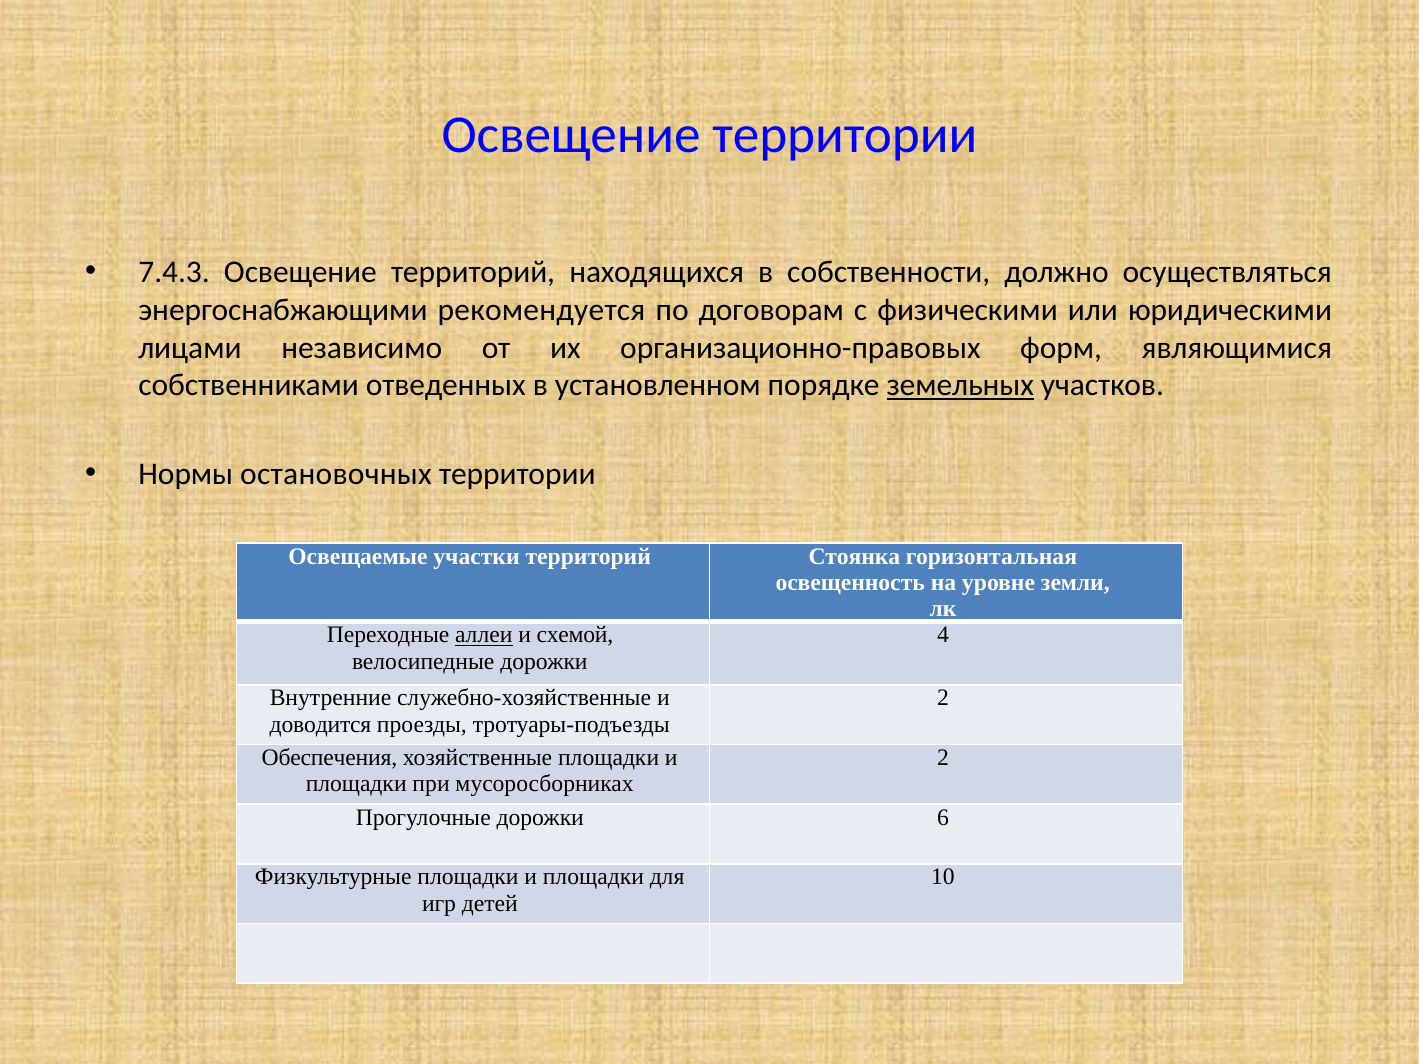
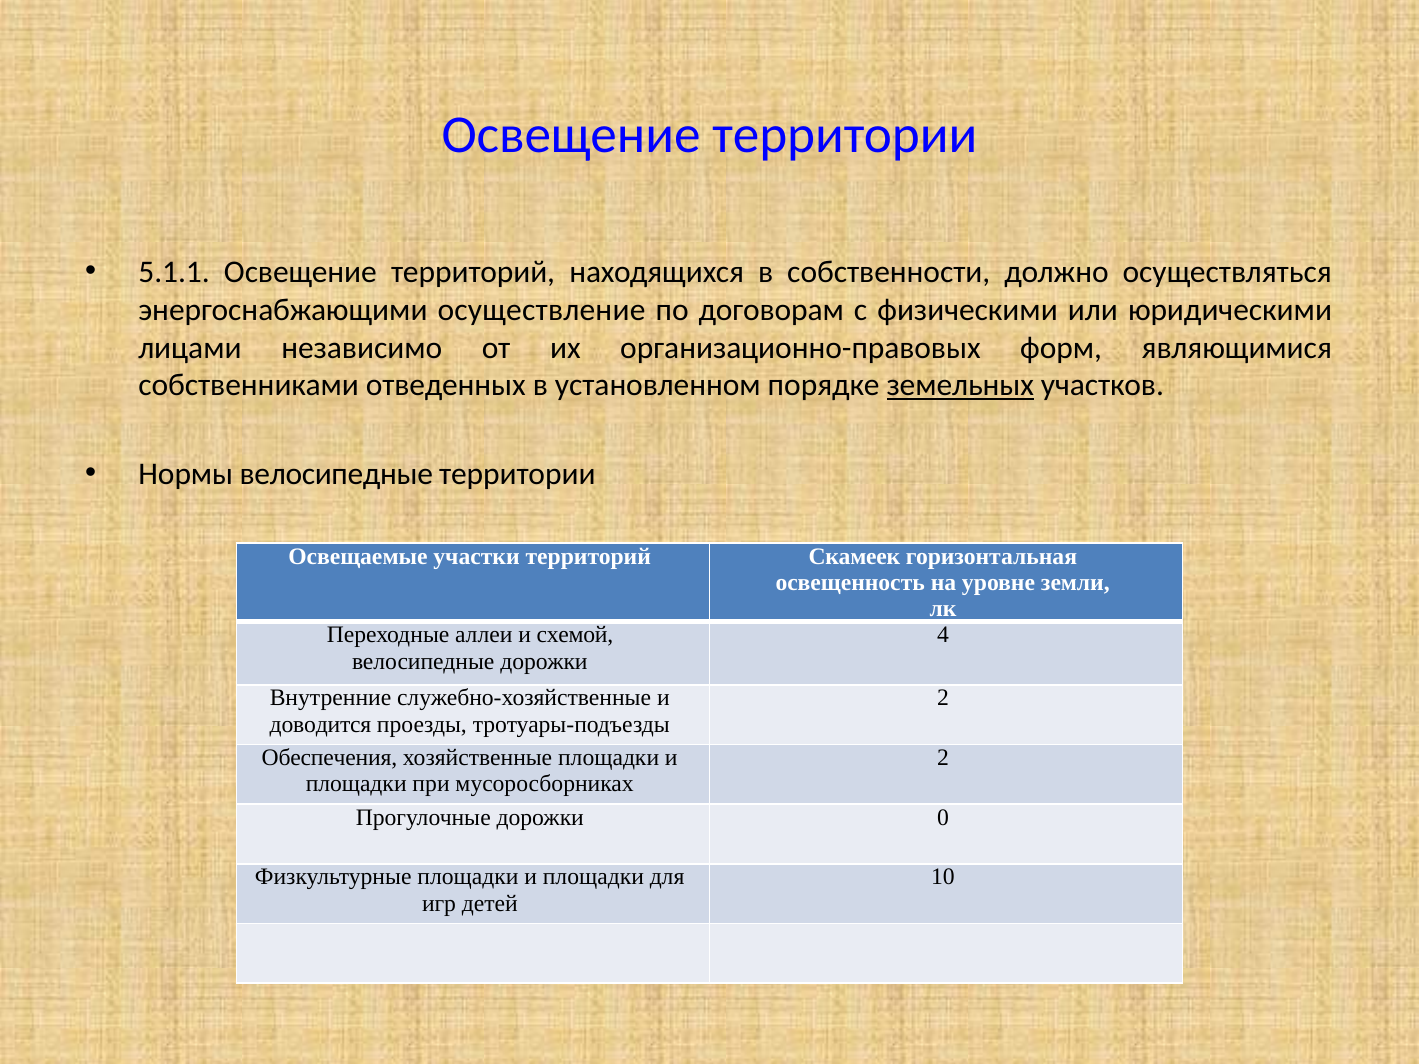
7.4.3: 7.4.3 -> 5.1.1 (174, 272)
рекомендуется: рекомендуется -> осуществление (542, 310)
Нормы остановочных: остановочных -> велосипедные (336, 474)
Стоянка: Стоянка -> Скамеек (854, 556)
аллеи underline: present -> none (484, 635)
6: 6 -> 0 (943, 818)
